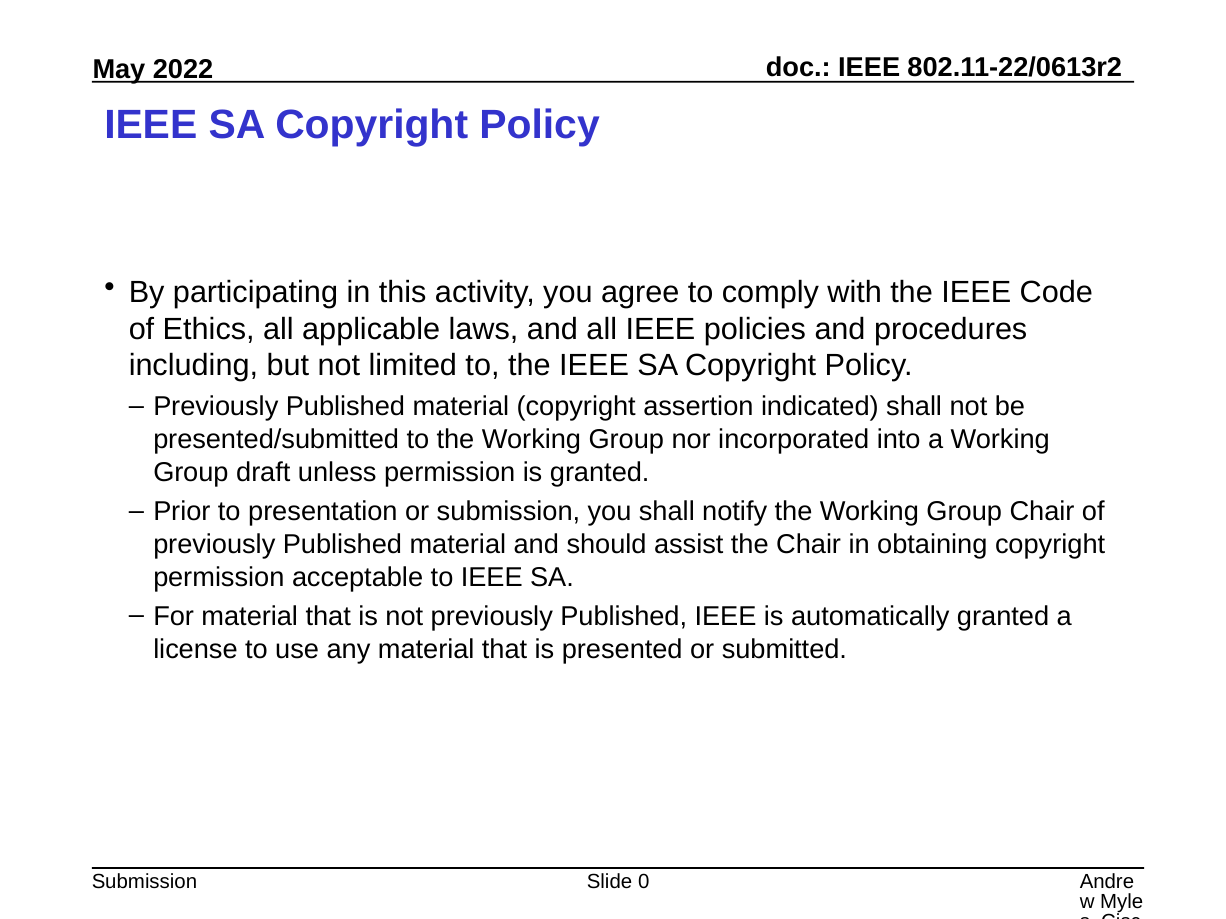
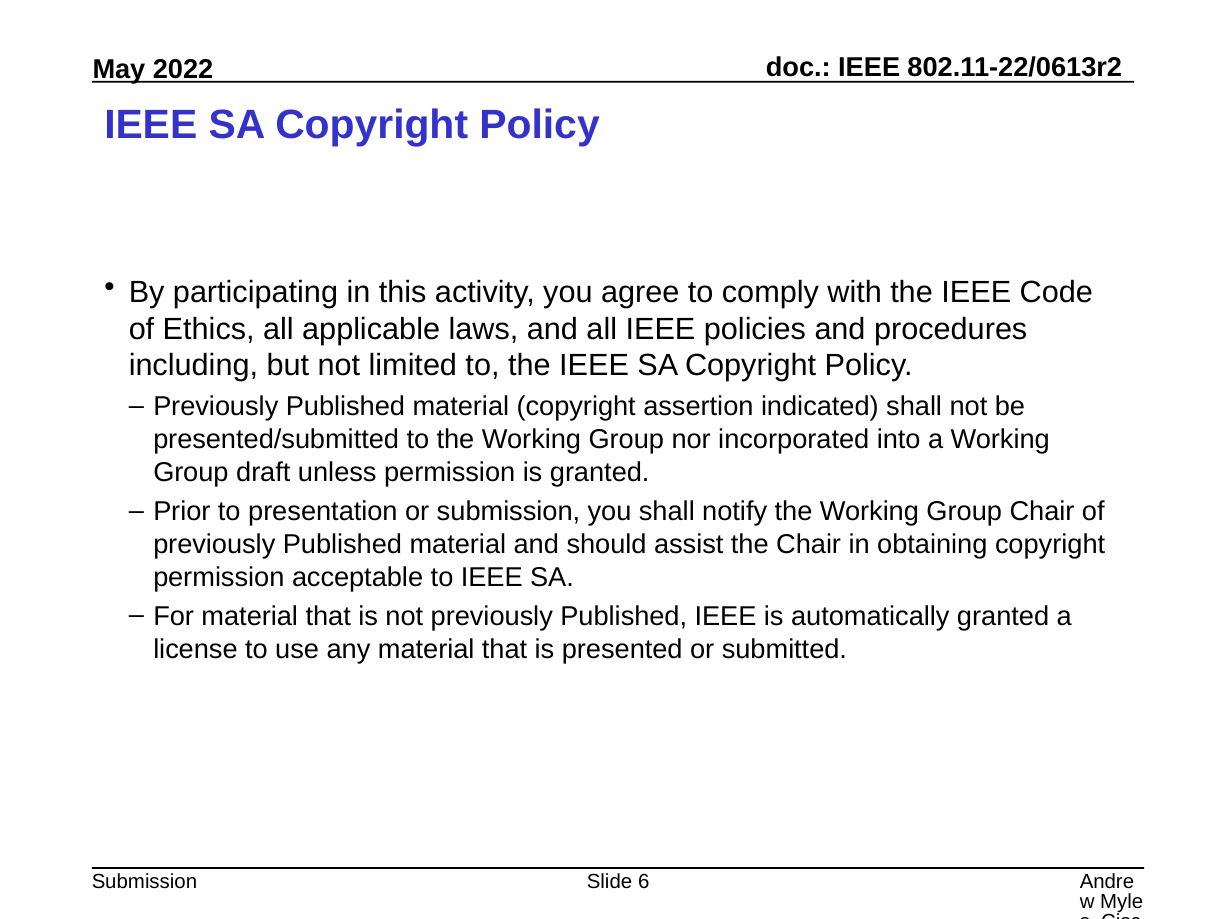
0: 0 -> 6 (644, 882)
